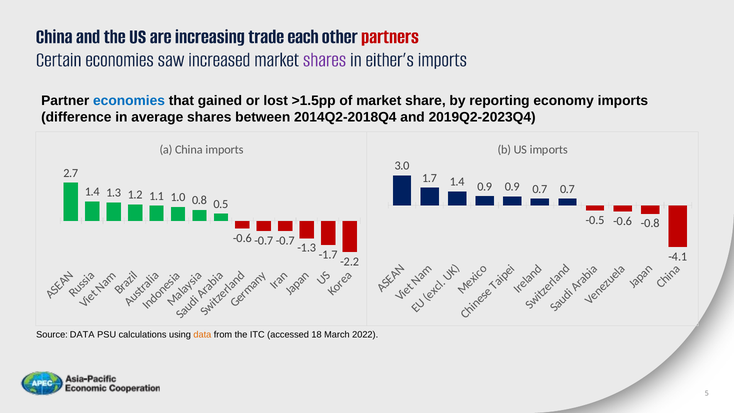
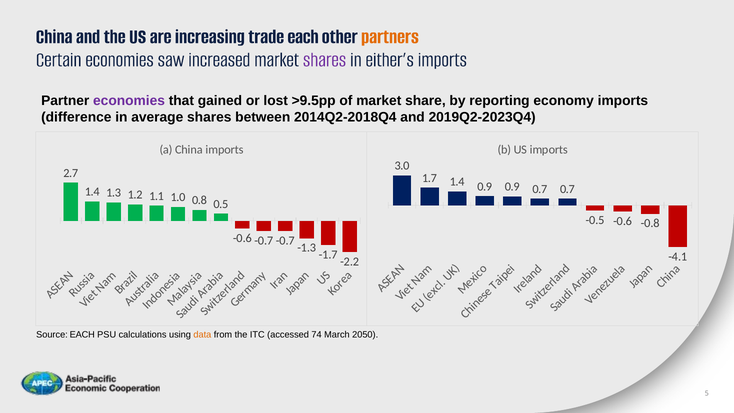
partners colour: red -> orange (390, 36)
economies colour: blue -> purple (129, 101)
>1.5pp: >1.5pp -> >9.5pp (314, 101)
Source DATA: DATA -> EACH (82, 334)
18: 18 -> 74 (317, 334)
2022: 2022 -> 2050 (365, 334)
